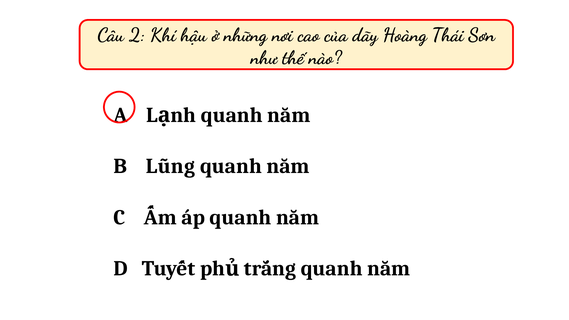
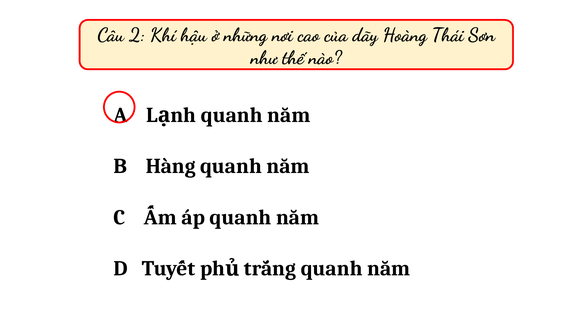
Lũng: Lũng -> Hàng (171, 166)
